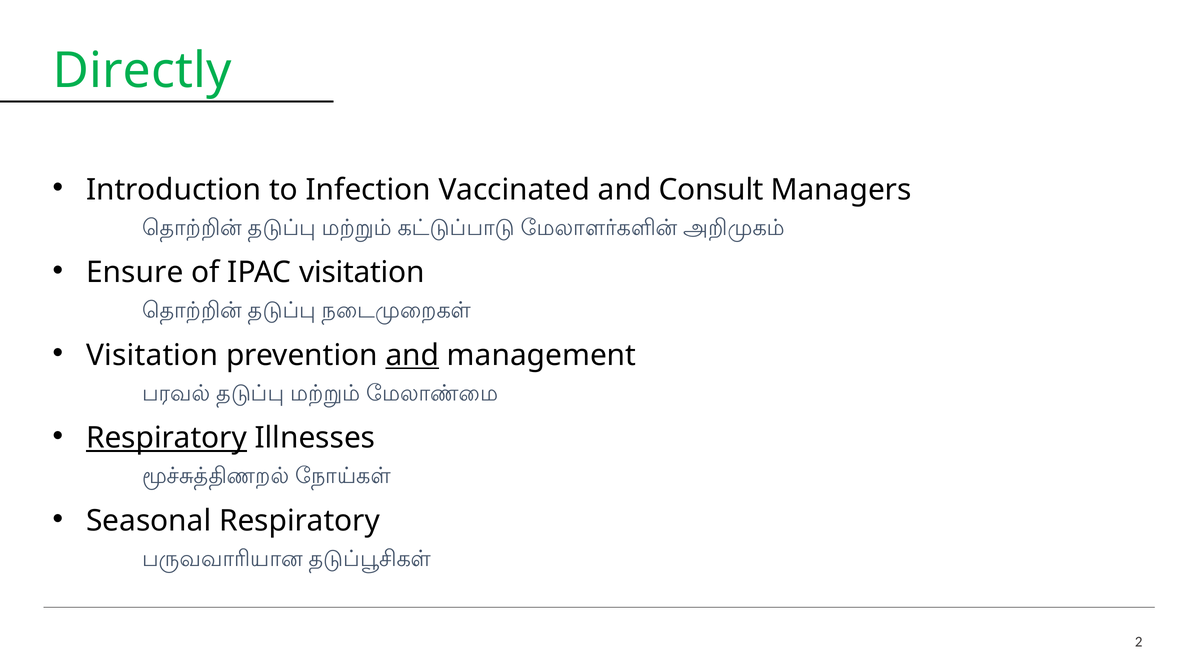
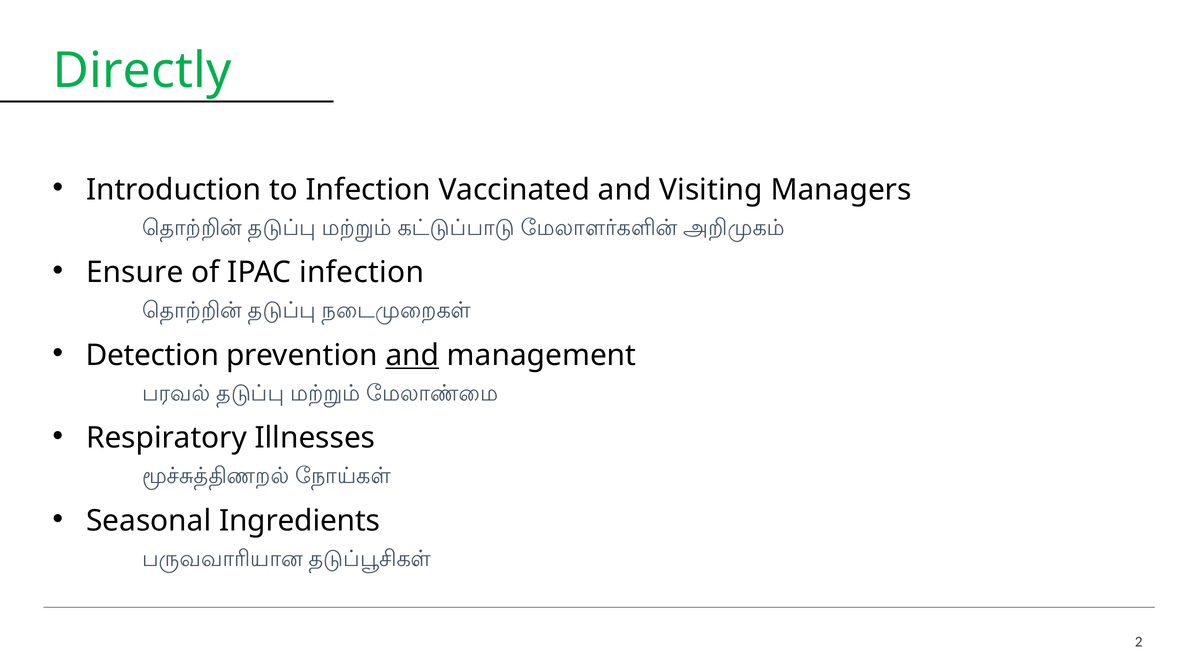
Consult: Consult -> Visiting (711, 190)
IPAC visitation: visitation -> infection (362, 273)
Visitation: Visitation -> Detection (152, 355)
Respiratory underline: present -> none (167, 438)
Seasonal Respiratory: Respiratory -> Ingredients (300, 521)
